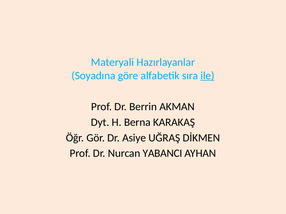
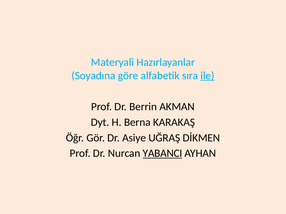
YABANCI underline: none -> present (163, 154)
